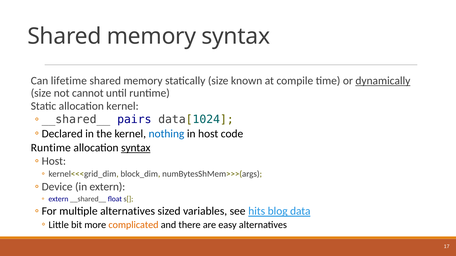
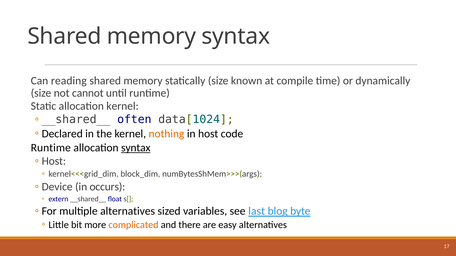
lifetime: lifetime -> reading (69, 81)
dynamically underline: present -> none (383, 81)
pairs: pairs -> often (134, 120)
nothing colour: blue -> orange (166, 134)
in extern: extern -> occurs (107, 187)
hits: hits -> last (257, 212)
data: data -> byte (300, 212)
